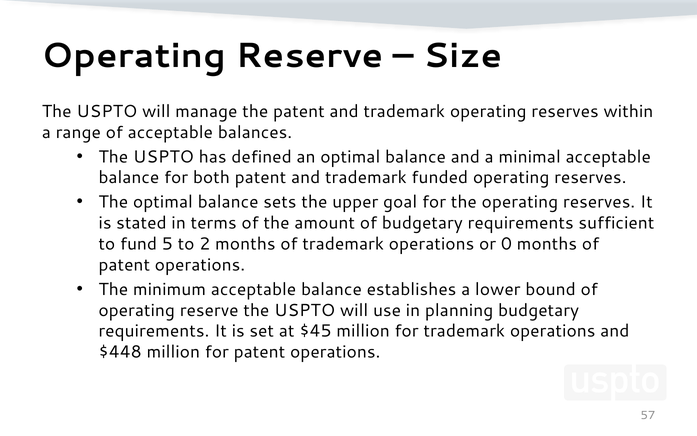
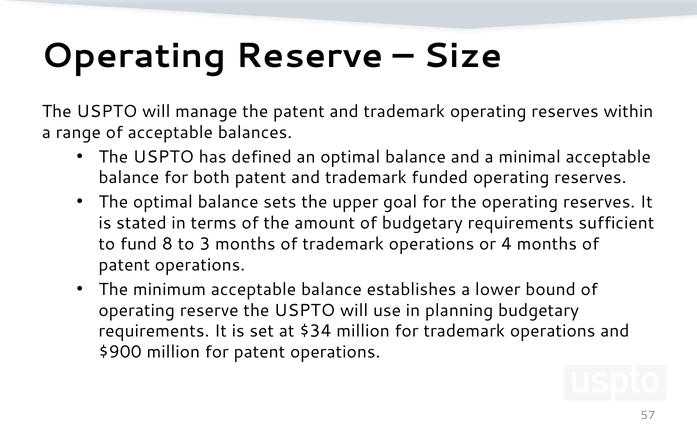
5: 5 -> 8 (167, 244)
2: 2 -> 3 (205, 244)
0: 0 -> 4 (506, 244)
$45: $45 -> $34 (315, 331)
$448: $448 -> $900 (120, 352)
